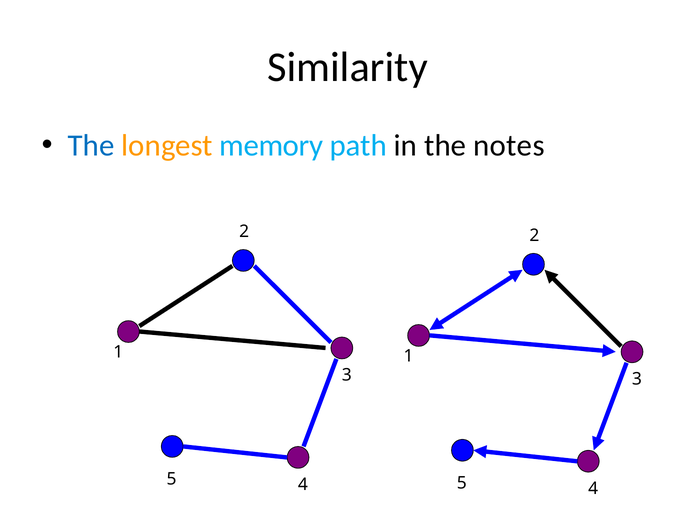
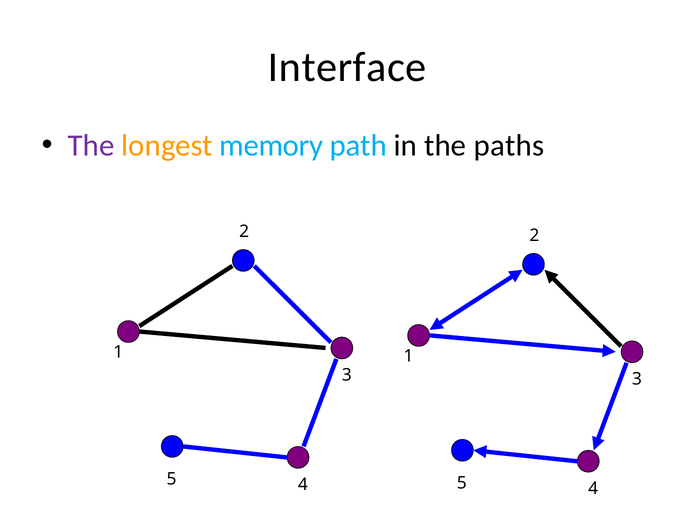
Similarity: Similarity -> Interface (347, 67)
The colour: blue -> purple (91, 146)
notes: notes -> paths (509, 146)
